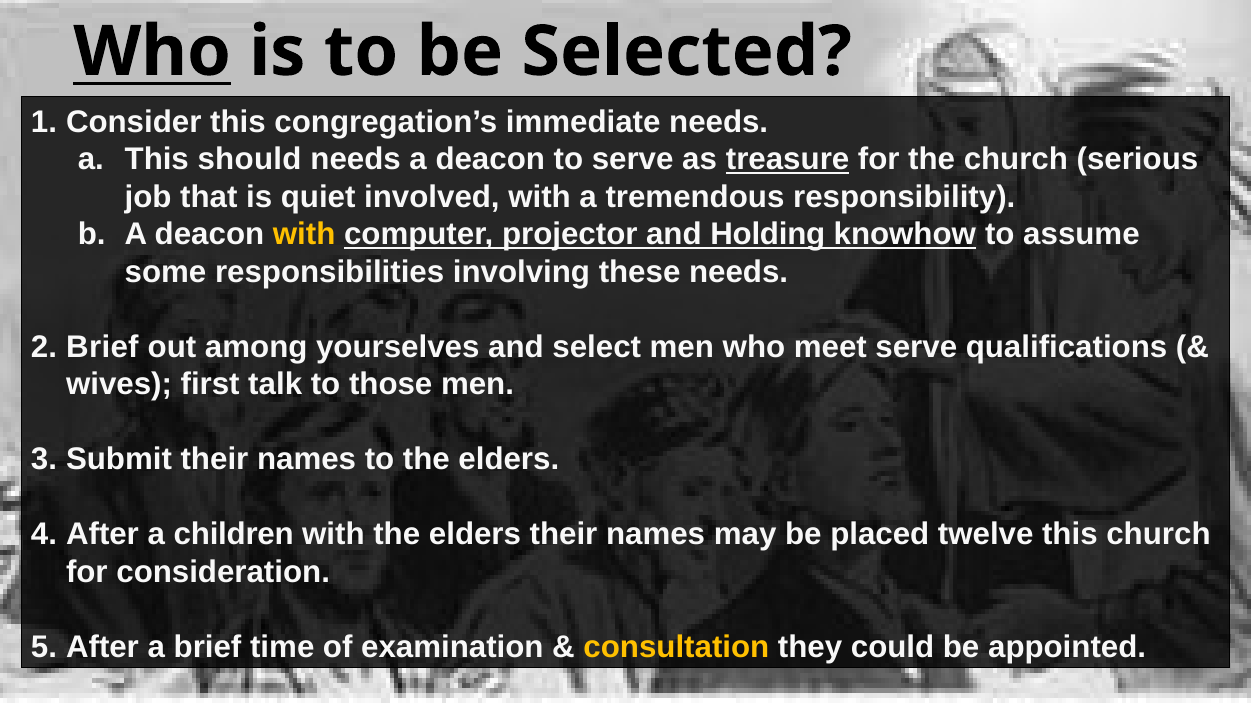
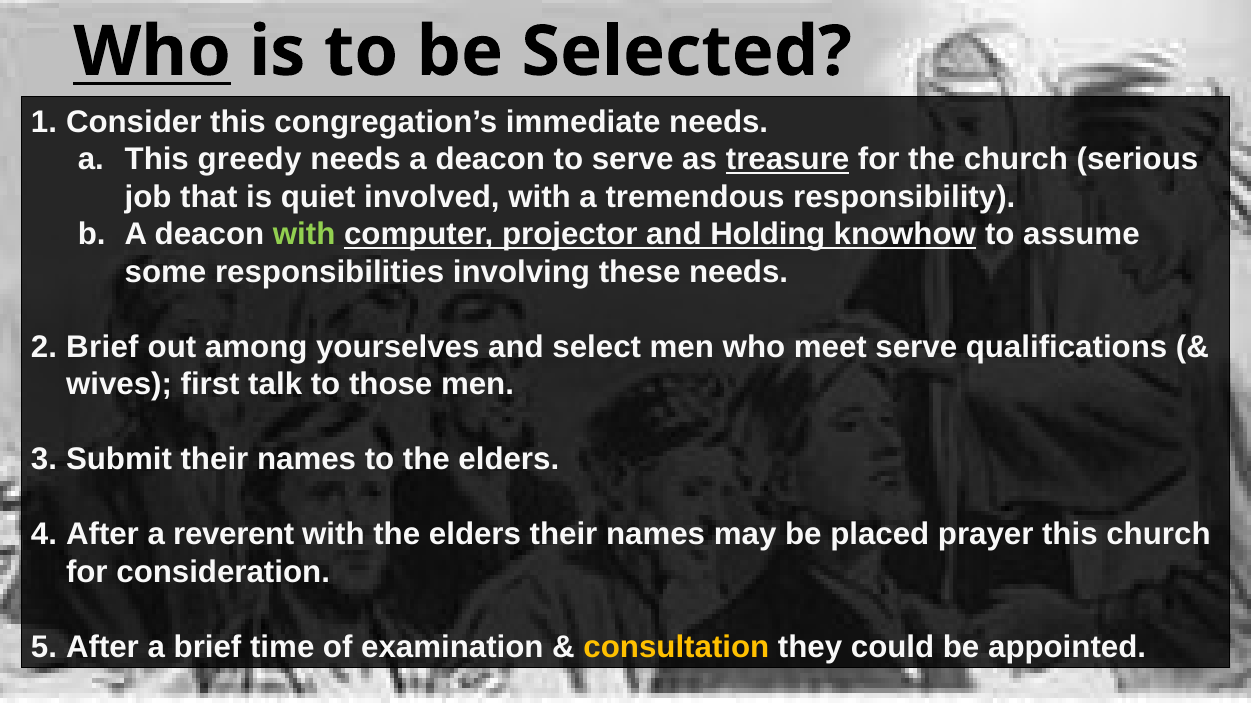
should: should -> greedy (250, 160)
with colour: yellow -> light green (304, 235)
children: children -> reverent (234, 535)
twelve: twelve -> prayer (986, 535)
